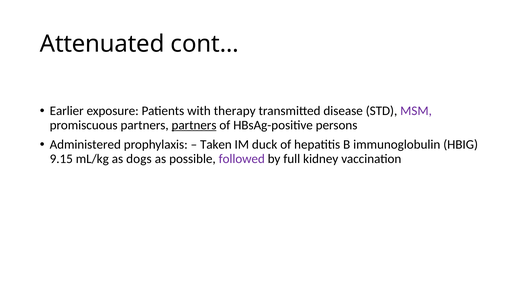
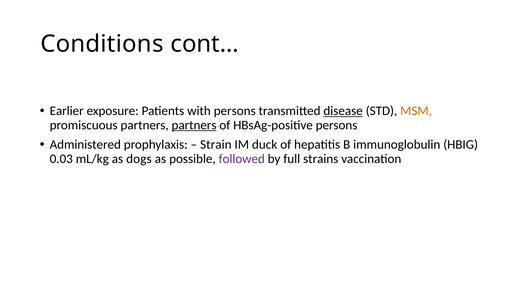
Attenuated: Attenuated -> Conditions (102, 44)
with therapy: therapy -> persons (235, 111)
disease underline: none -> present (343, 111)
MSM colour: purple -> orange (416, 111)
Taken: Taken -> Strain (216, 145)
9.15: 9.15 -> 0.03 (61, 159)
kidney: kidney -> strains (321, 159)
